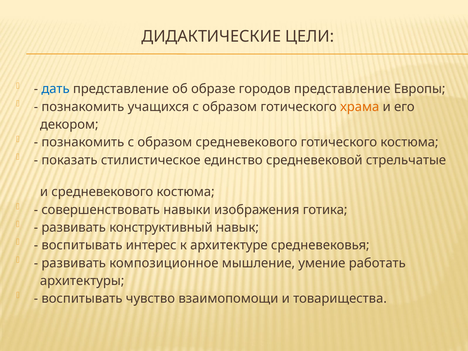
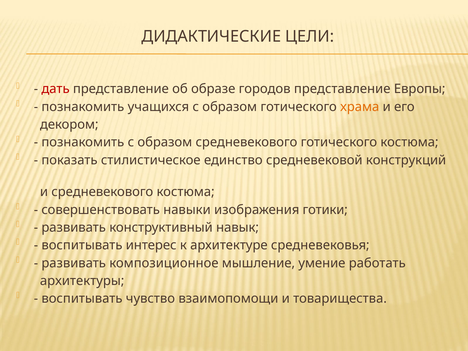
дать colour: blue -> red (56, 89)
стрельчатые: стрельчатые -> конструкций (406, 160)
готика: готика -> готики (325, 210)
